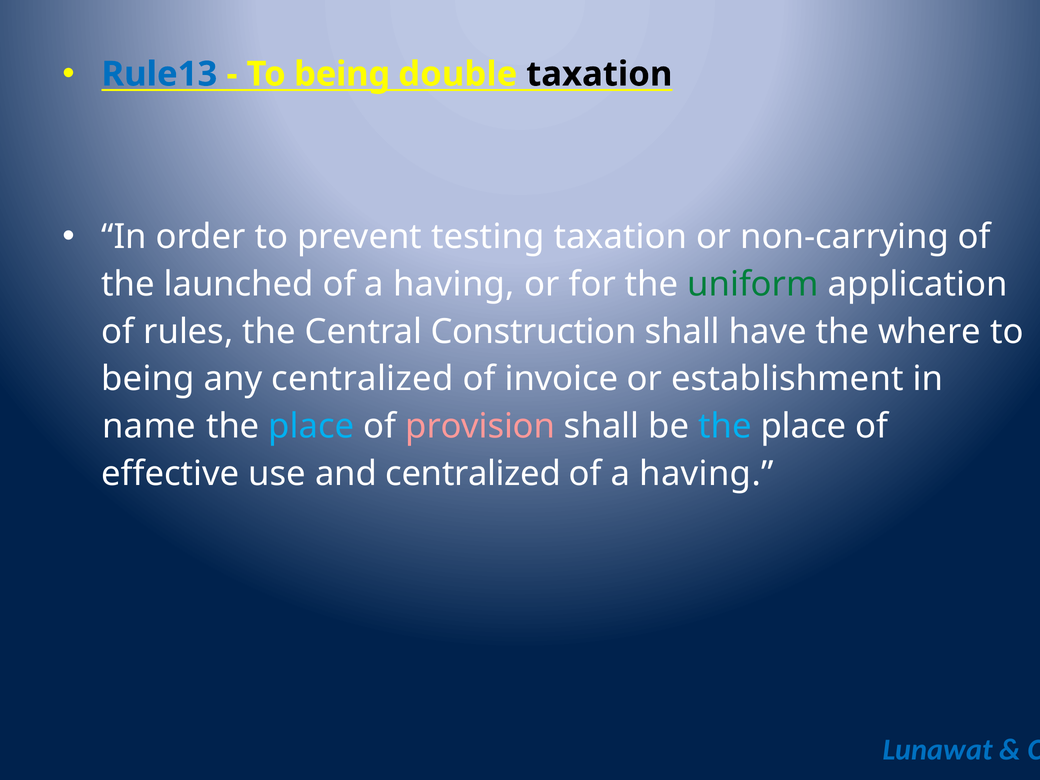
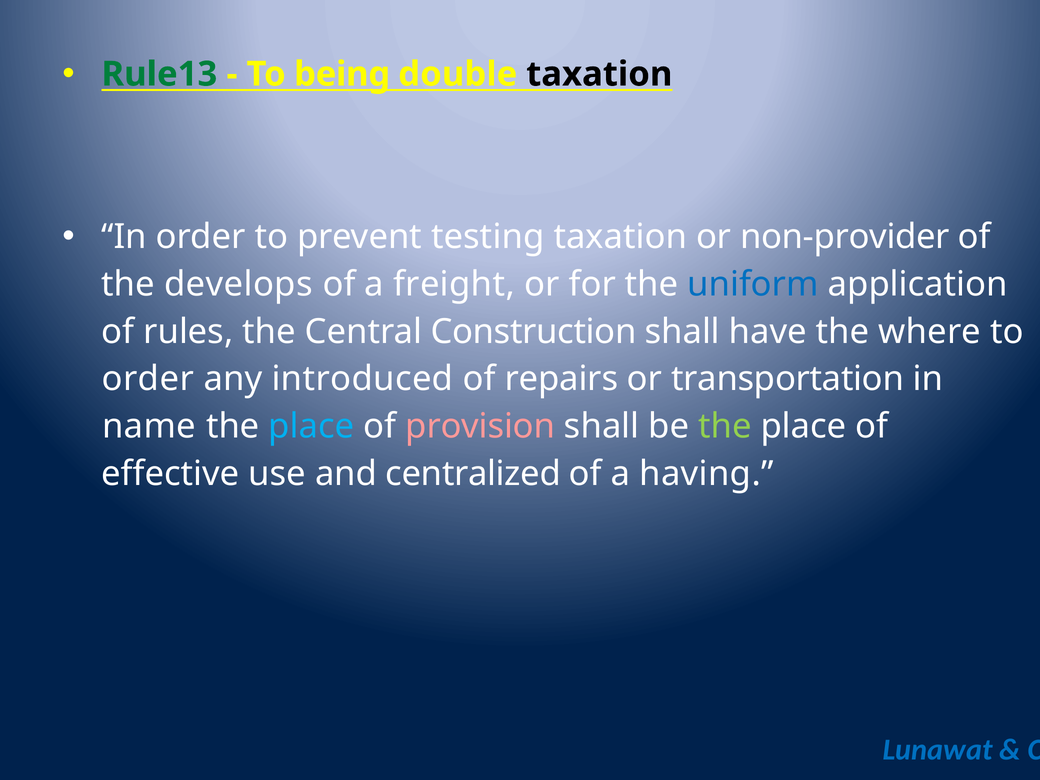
Rule13 colour: blue -> green (159, 74)
non-carrying: non-carrying -> non-provider (845, 237)
launched: launched -> develops (238, 284)
having: having -> freight (454, 284)
uniform colour: green -> blue (753, 284)
being: being -> order (148, 379)
any centralized: centralized -> introduced (362, 379)
invoice: invoice -> repairs (561, 379)
establishment: establishment -> transportation (788, 379)
the colour: light blue -> light green (725, 426)
